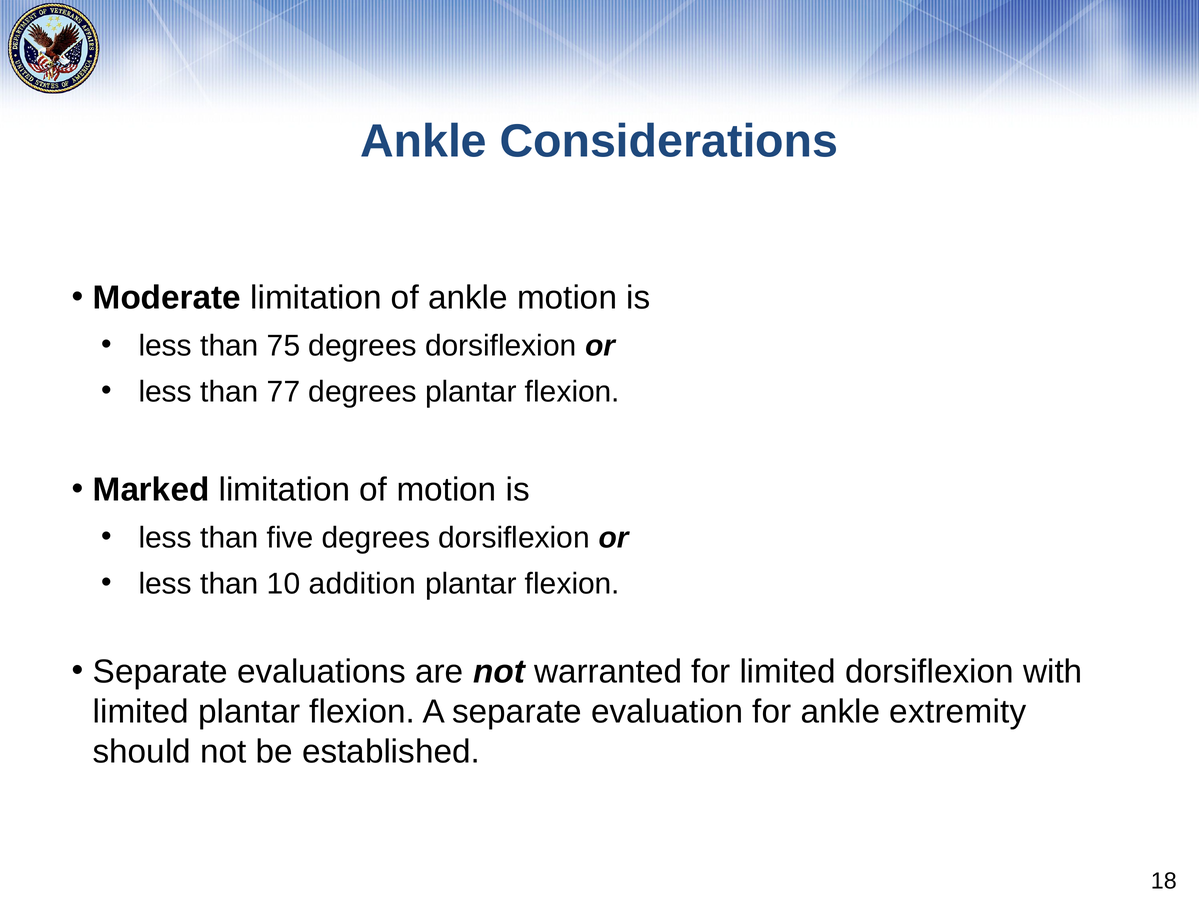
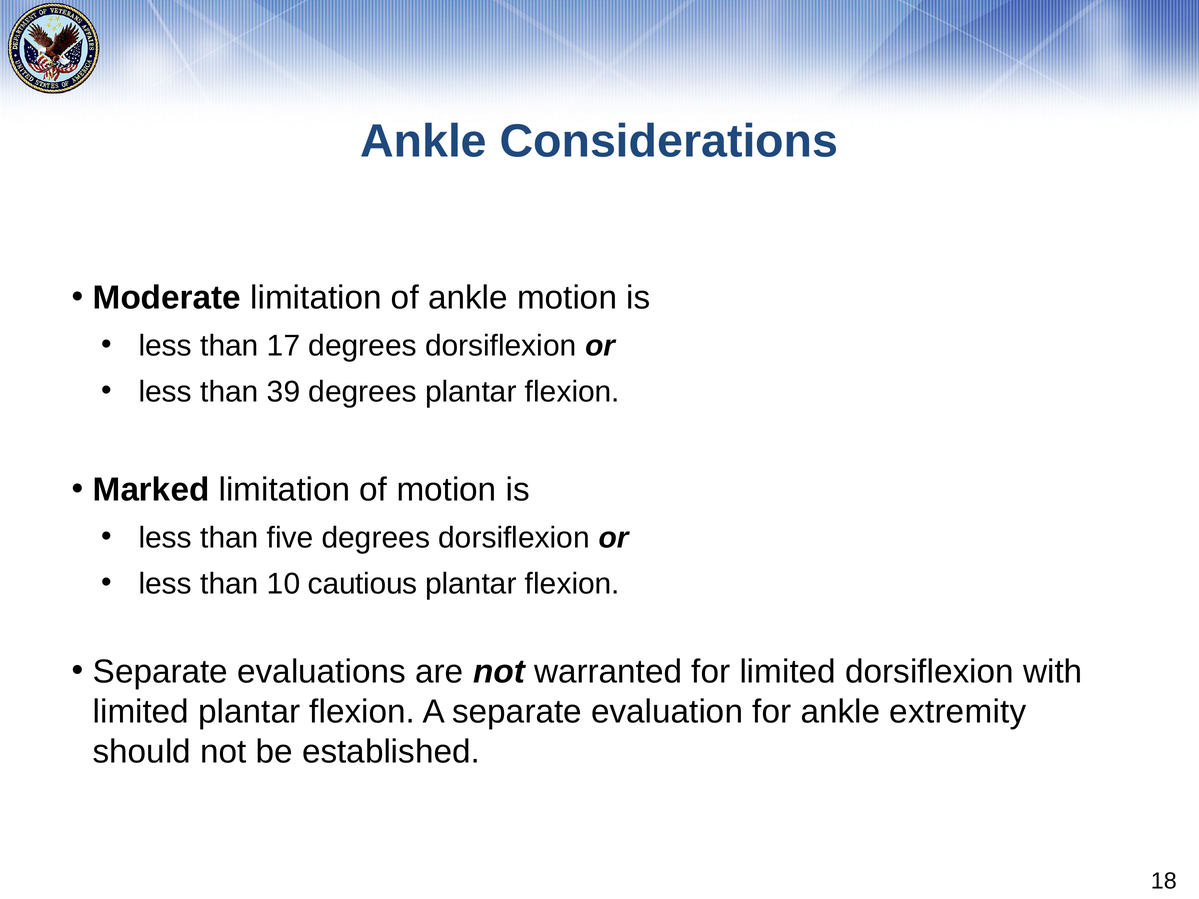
75: 75 -> 17 (284, 346)
77: 77 -> 39 (284, 392)
addition: addition -> cautious (363, 584)
